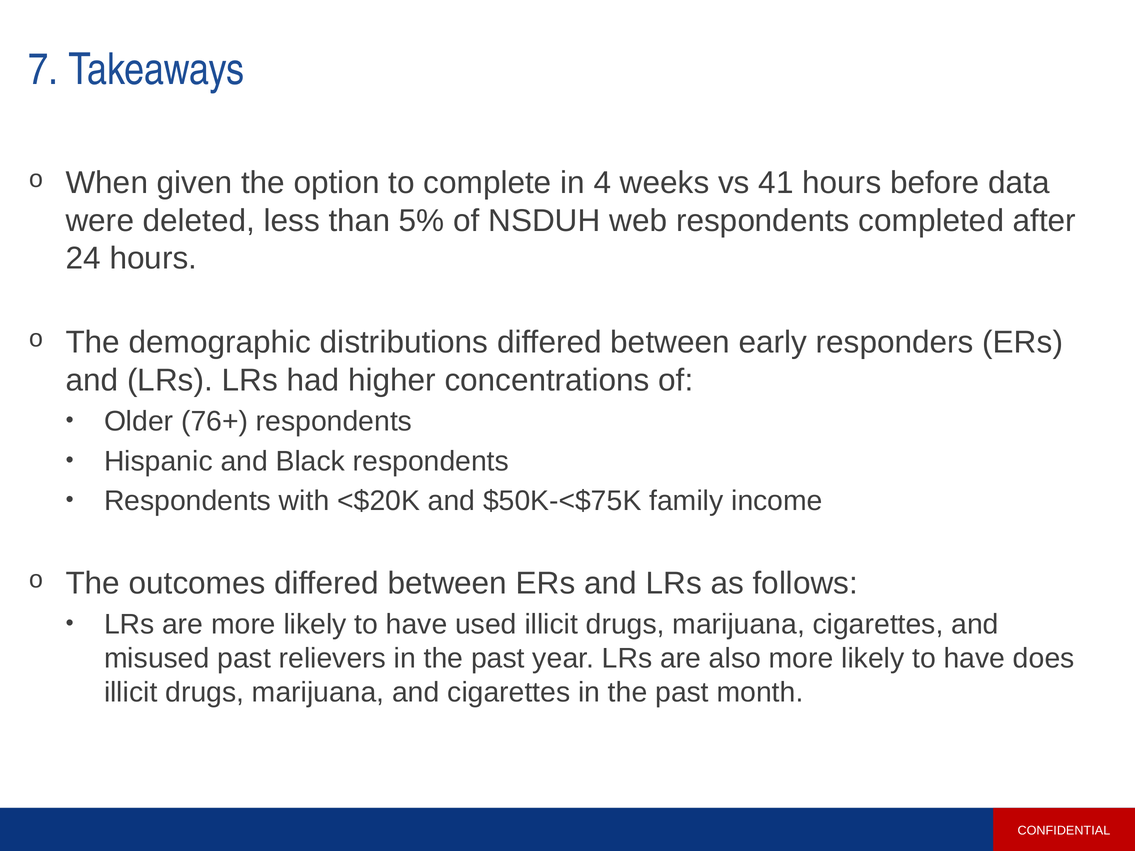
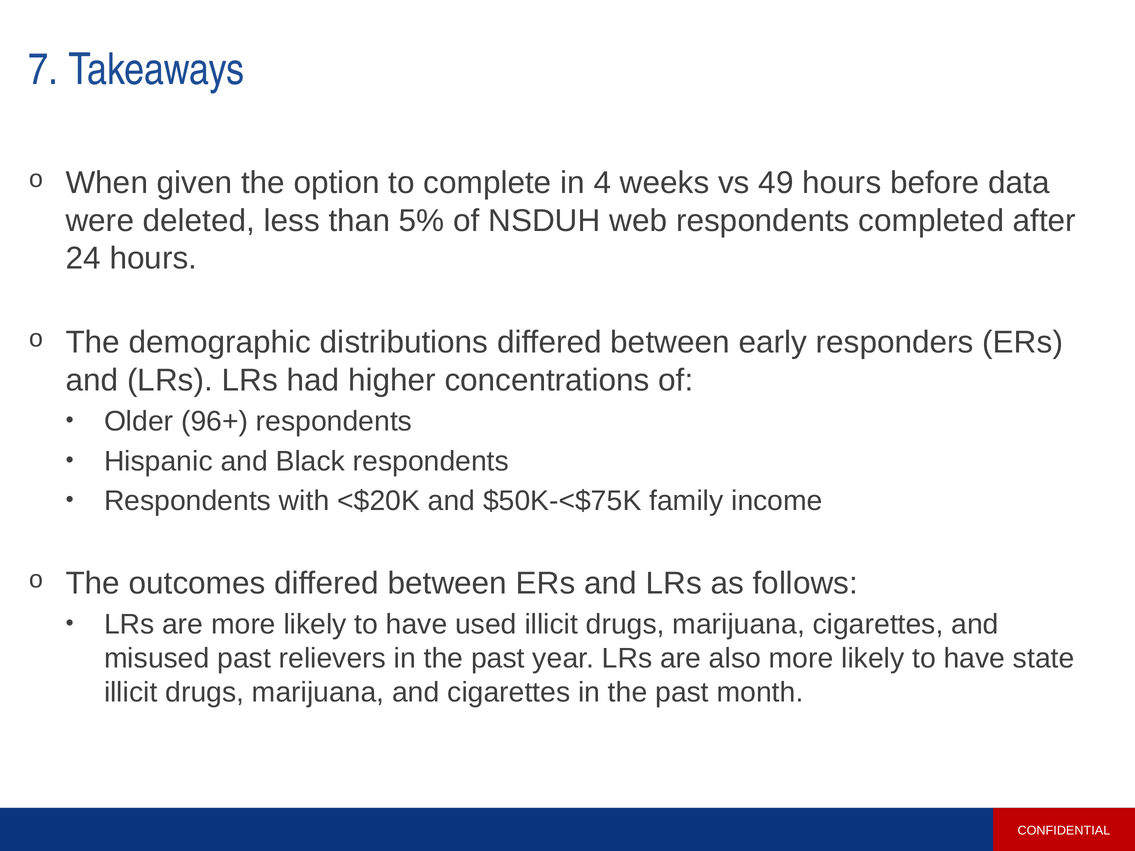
41: 41 -> 49 (776, 183)
76+: 76+ -> 96+ (215, 422)
does: does -> state (1044, 659)
